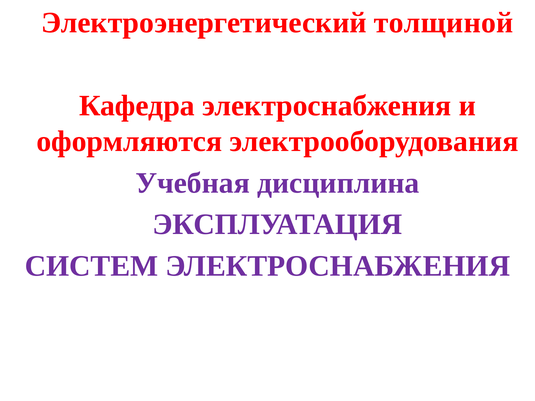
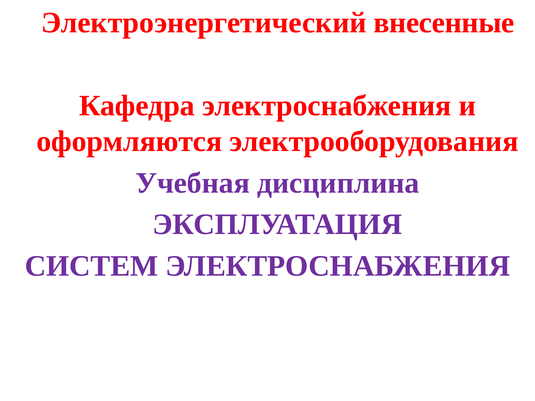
толщиной: толщиной -> внесенные (444, 23)
